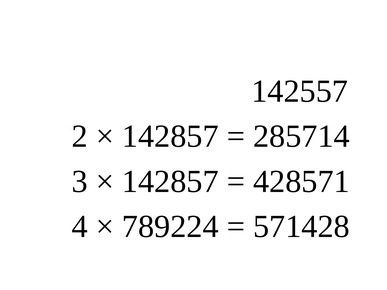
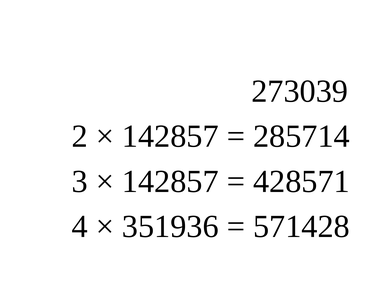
142557: 142557 -> 273039 (300, 91)
789224: 789224 -> 351936 (170, 227)
